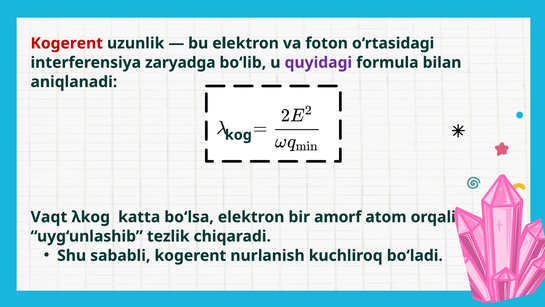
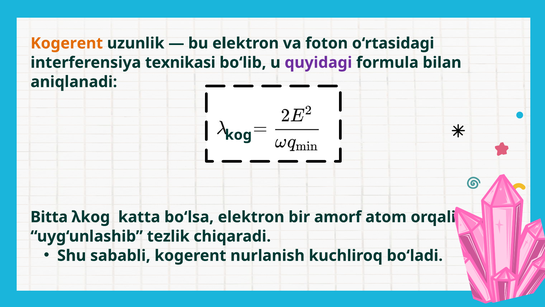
Kogerent colour: red -> orange (67, 43)
zaryadga: zaryadga -> texnikasi (180, 63)
Vaqt: Vaqt -> Bitta (49, 217)
